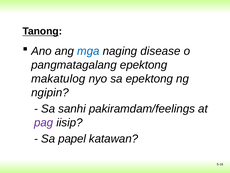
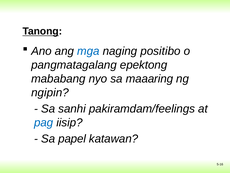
disease: disease -> positibo (160, 51)
makatulog: makatulog -> mababang (58, 79)
sa epektong: epektong -> maaaring (149, 79)
pag colour: purple -> blue (44, 122)
